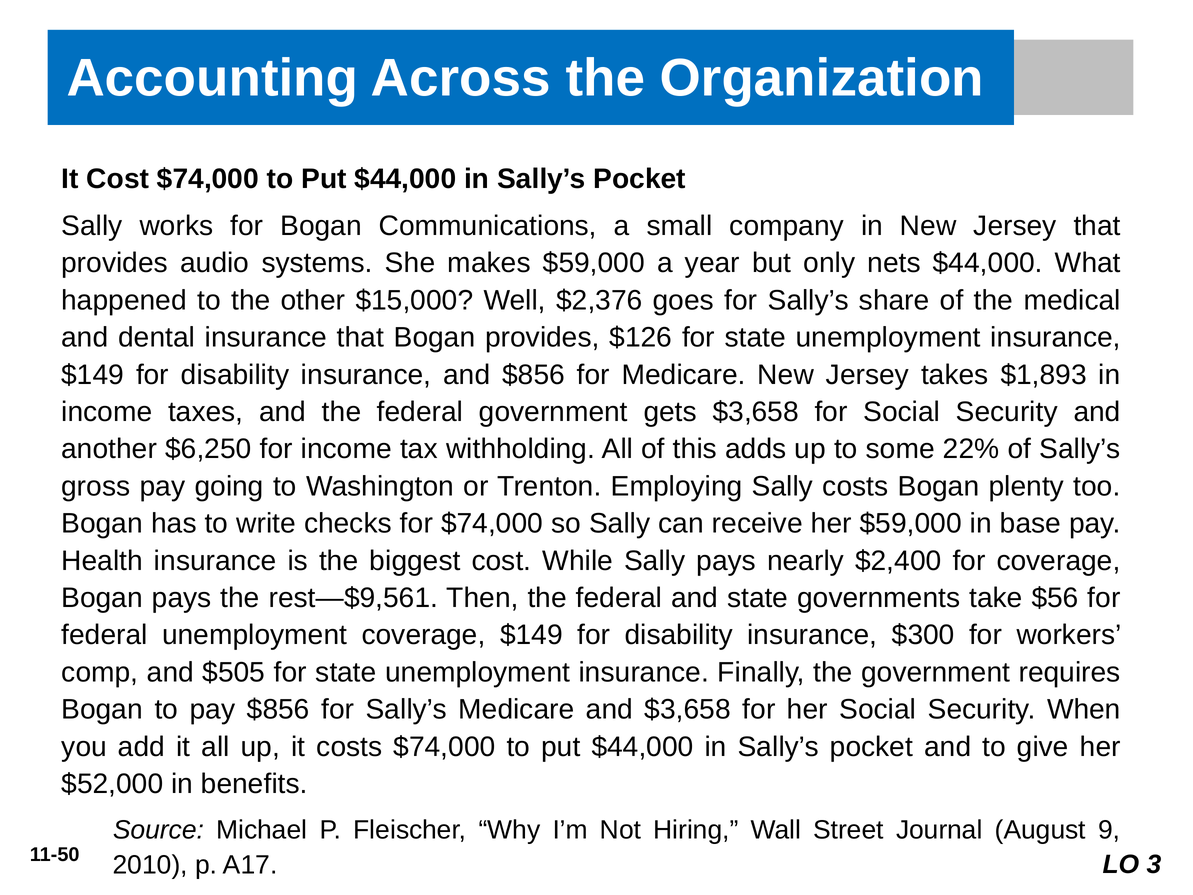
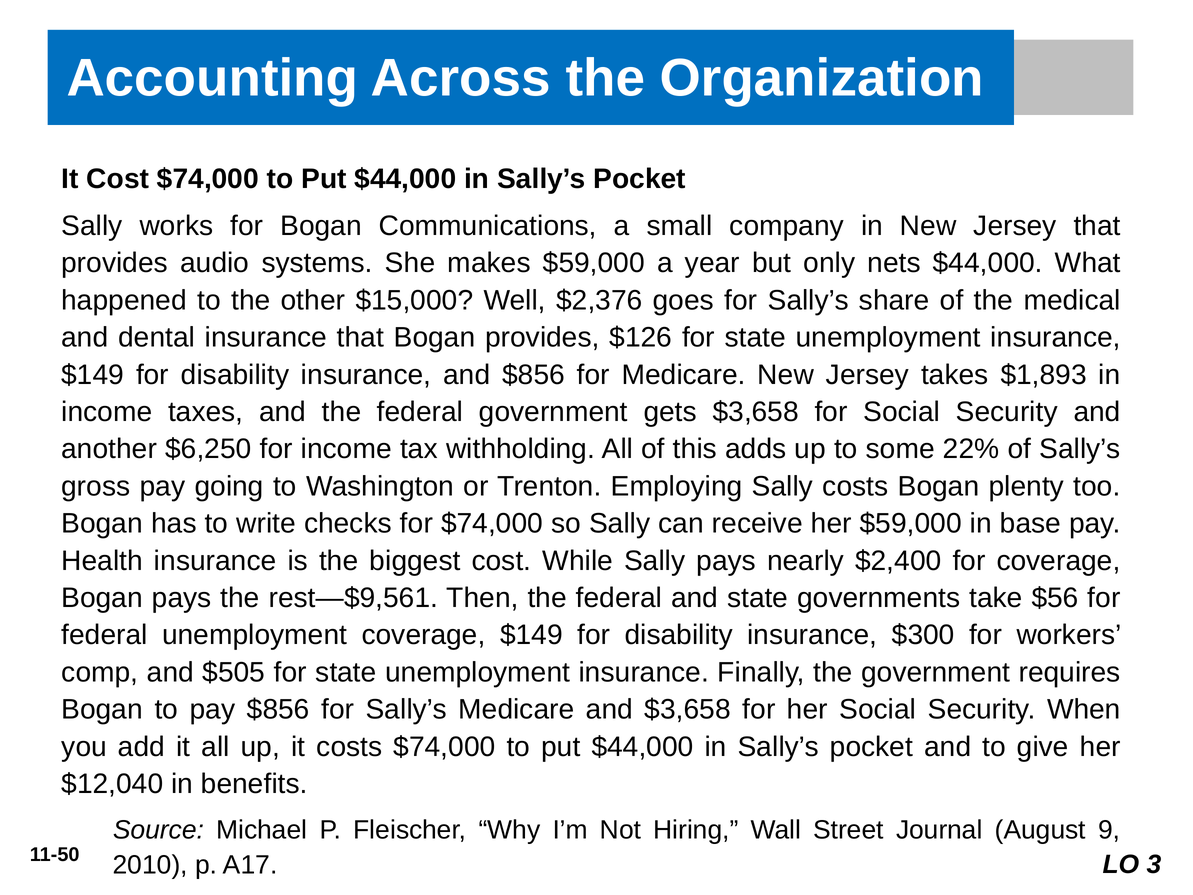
$52,000: $52,000 -> $12,040 (112, 784)
